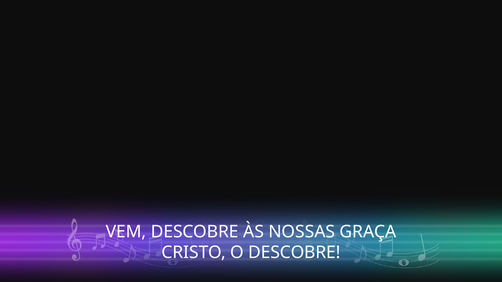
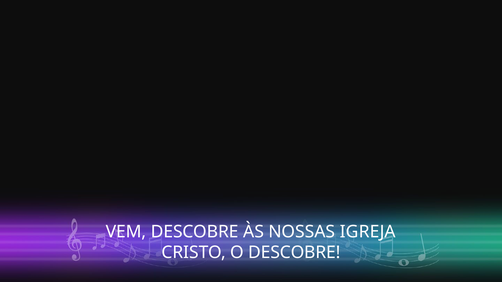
GRAÇA: GRAÇA -> IGREJA (368, 232)
